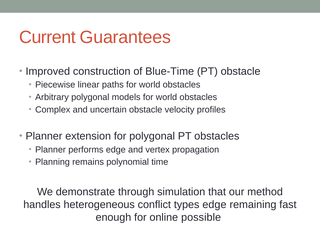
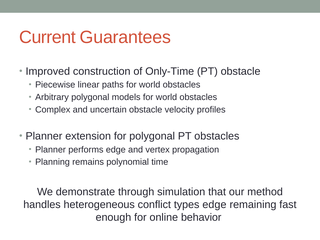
Blue-Time: Blue-Time -> Only-Time (170, 71)
possible: possible -> behavior (201, 217)
